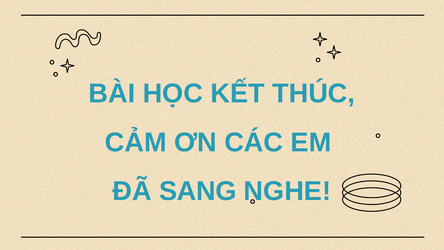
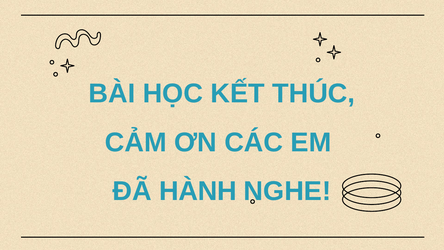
SANG: SANG -> HÀNH (198, 191)
